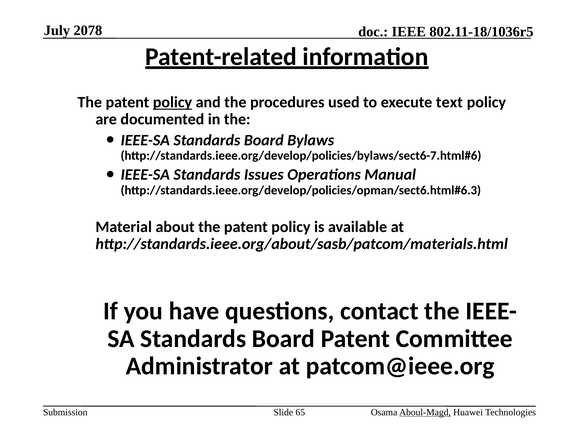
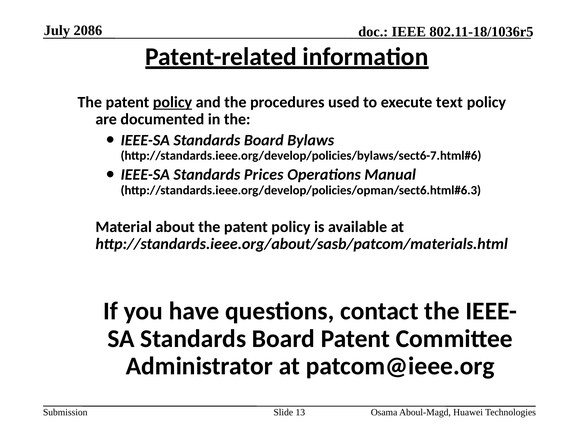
2078: 2078 -> 2086 (88, 30)
Issues: Issues -> Prices (264, 175)
65: 65 -> 13 (300, 413)
Aboul-Magd underline: present -> none (425, 413)
